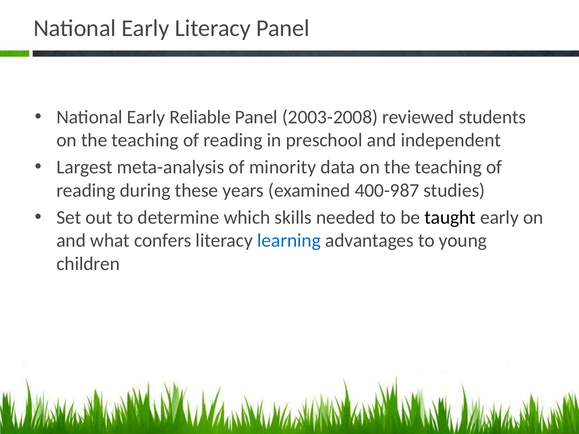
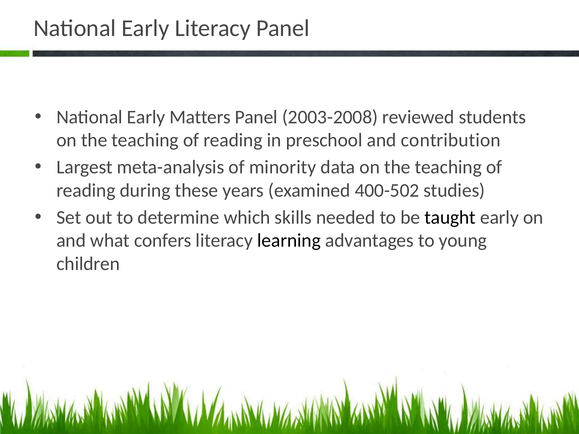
Reliable: Reliable -> Matters (200, 117)
independent: independent -> contribution (451, 140)
400-987: 400-987 -> 400-502 (387, 190)
learning colour: blue -> black (289, 241)
